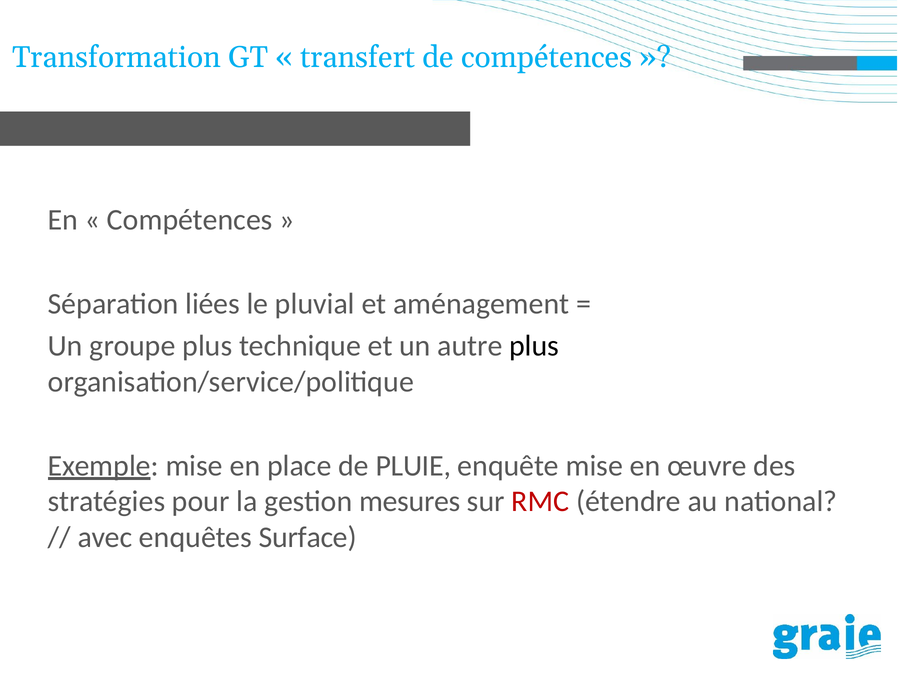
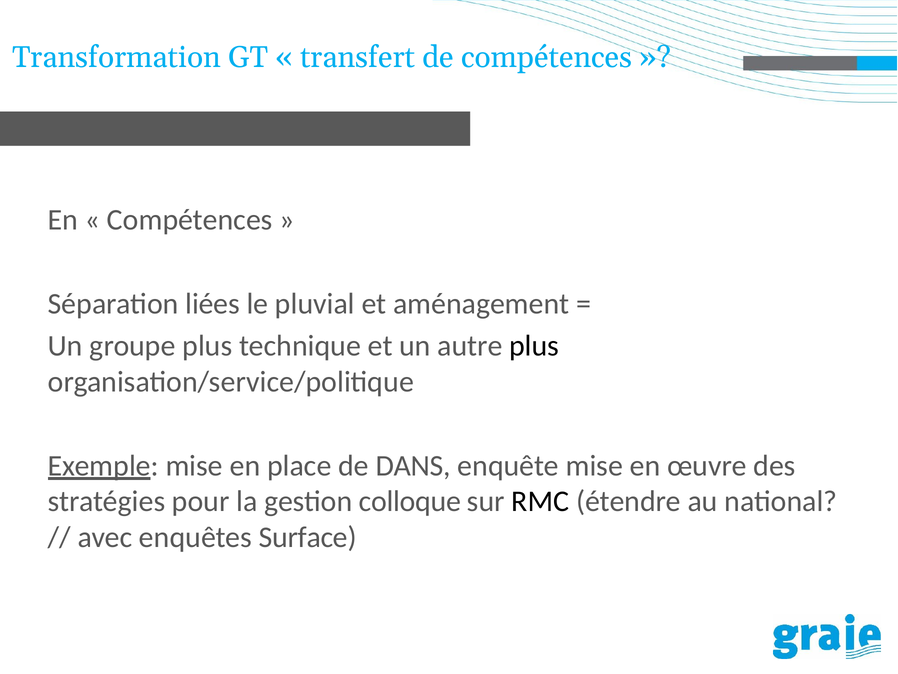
PLUIE: PLUIE -> DANS (413, 465)
mesures: mesures -> colloque (410, 501)
RMC colour: red -> black (540, 501)
